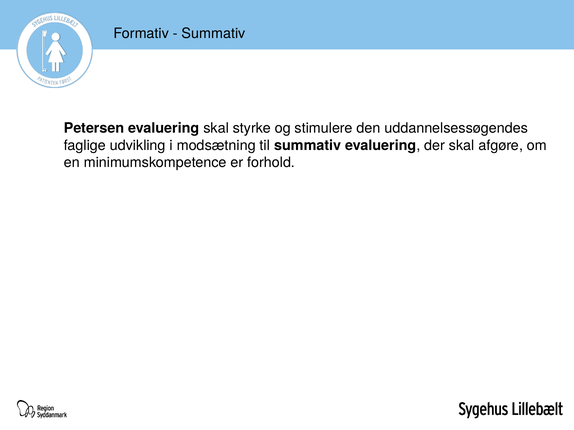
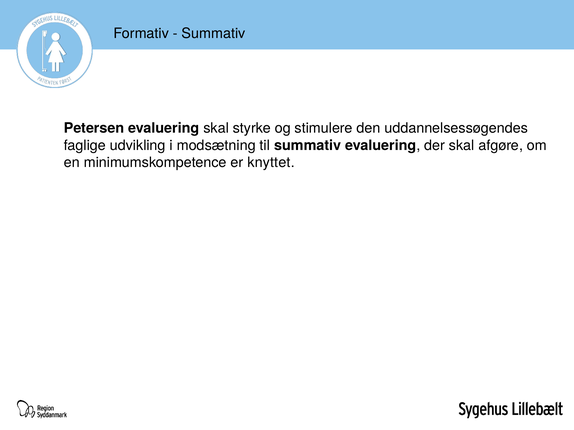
forhold: forhold -> knyttet (271, 163)
